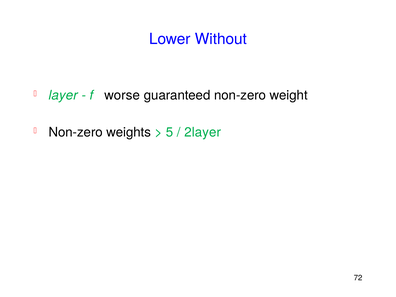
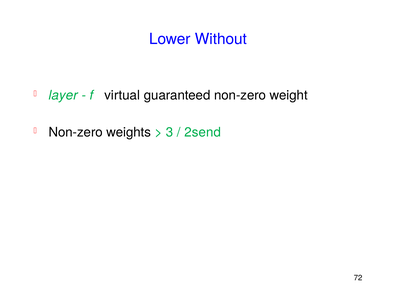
worse: worse -> virtual (122, 95)
5: 5 -> 3 (170, 132)
2layer: 2layer -> 2send (203, 132)
